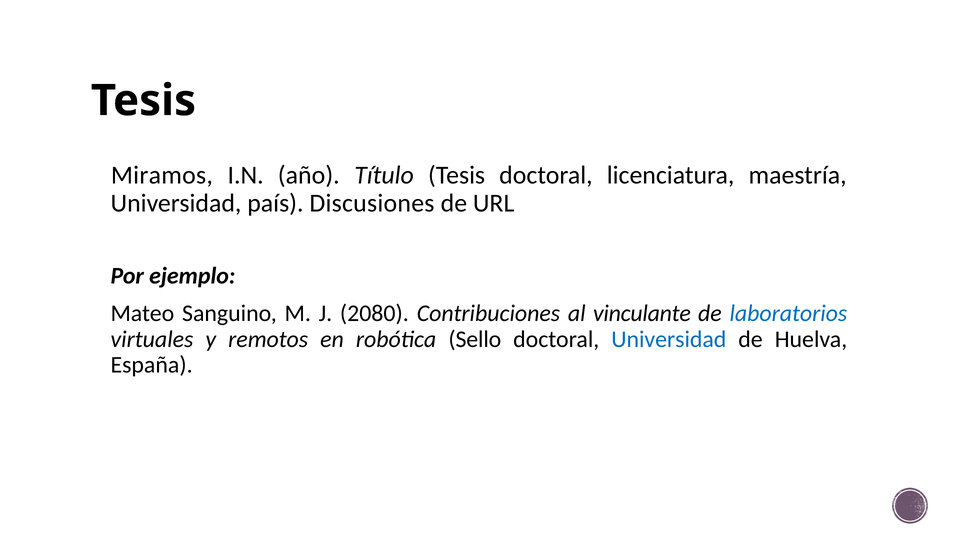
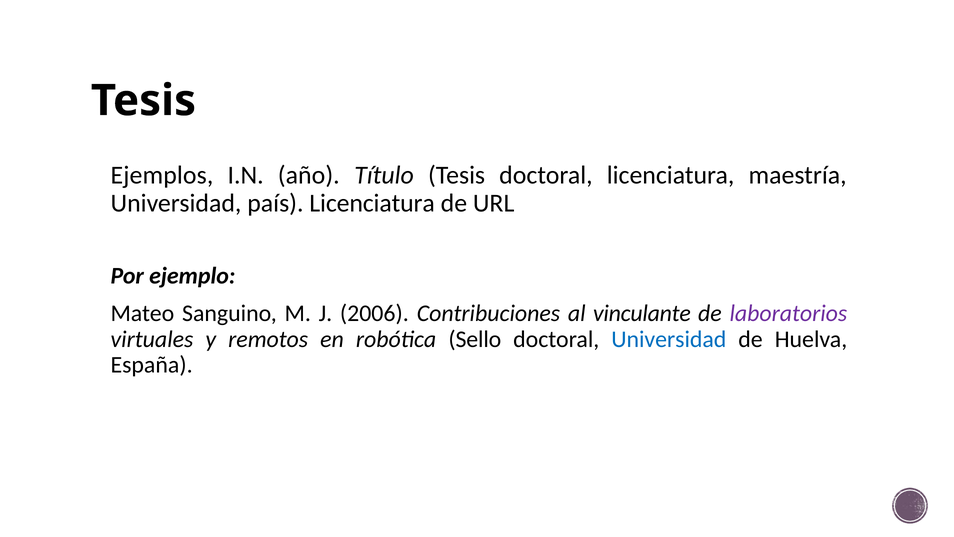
Miramos: Miramos -> Ejemplos (162, 175)
país Discusiones: Discusiones -> Licenciatura (372, 203)
2080: 2080 -> 2006 (374, 313)
laboratorios colour: blue -> purple (788, 313)
